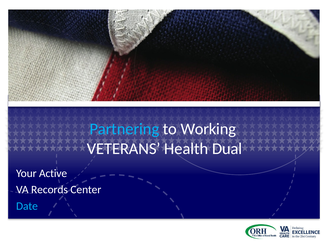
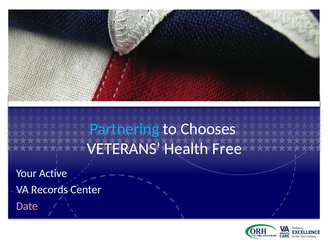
Working: Working -> Chooses (208, 129)
Dual: Dual -> Free (227, 149)
Date colour: light blue -> pink (27, 206)
